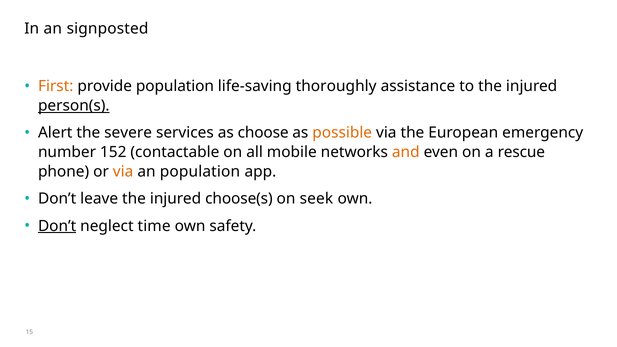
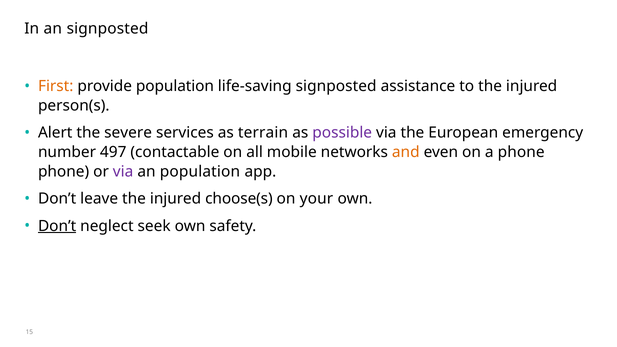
life-saving thoroughly: thoroughly -> signposted (336, 86)
person(s underline: present -> none (74, 106)
choose: choose -> terrain (263, 133)
possible colour: orange -> purple (342, 133)
152: 152 -> 497 (113, 152)
a rescue: rescue -> phone (521, 152)
via colour: orange -> purple (123, 172)
seek: seek -> your (316, 199)
time: time -> seek (154, 226)
